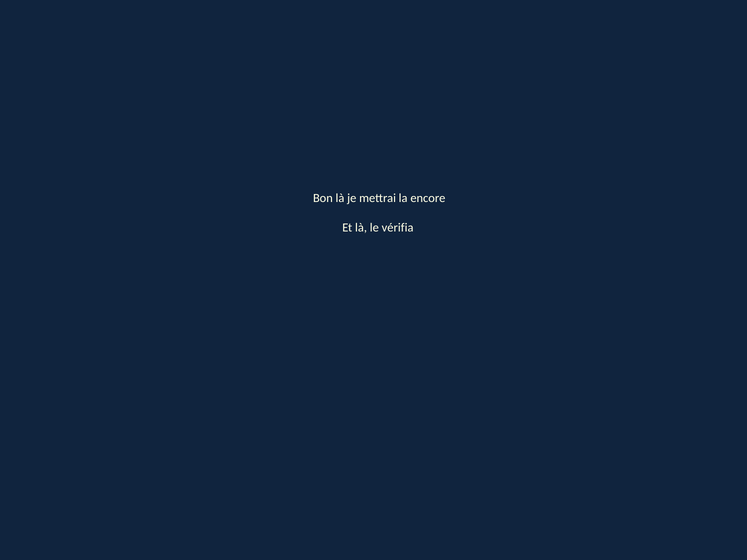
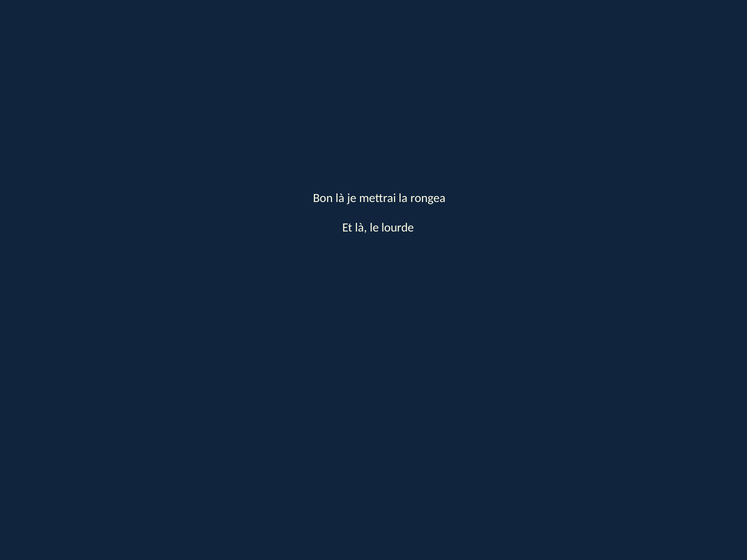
encore: encore -> rongea (428, 198)
vérifia: vérifia -> lourde (398, 228)
